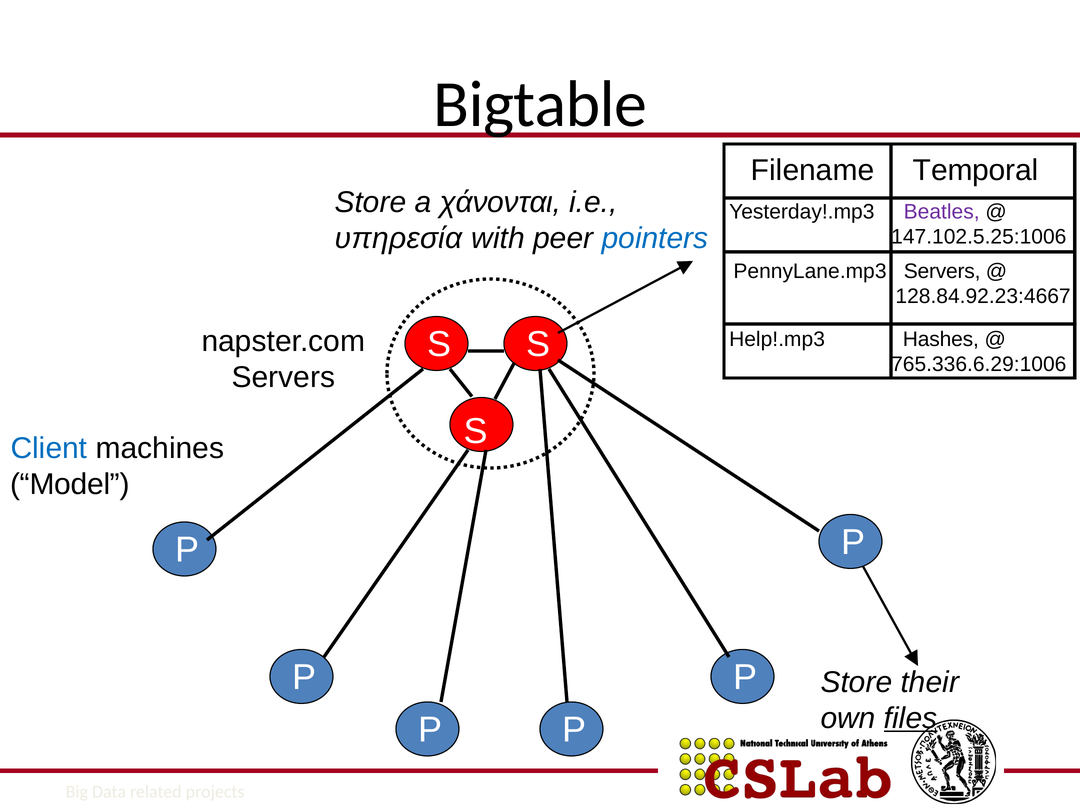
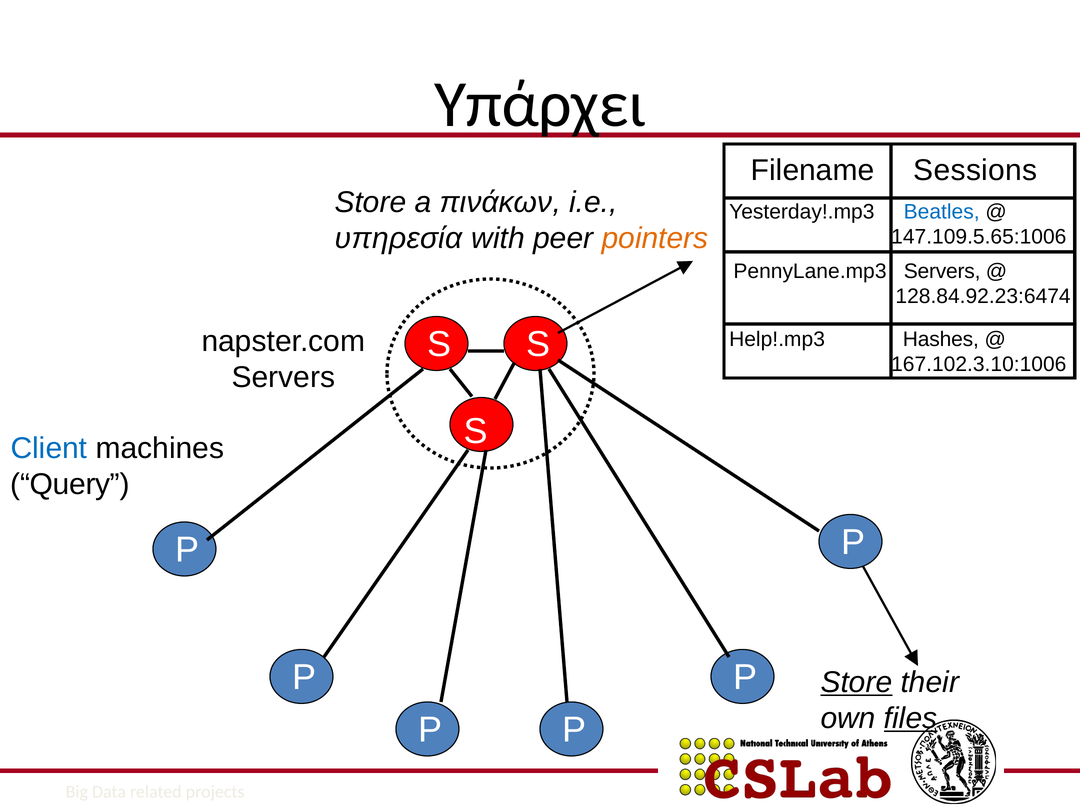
Bigtable: Bigtable -> Υπάρχει (540, 105)
Temporal: Temporal -> Sessions (975, 171)
χάνονται: χάνονται -> πινάκων (500, 202)
Beatles colour: purple -> blue (942, 212)
pointers colour: blue -> orange (655, 238)
147.102.5.25:1006: 147.102.5.25:1006 -> 147.109.5.65:1006 (979, 237)
128.84.92.23:4667: 128.84.92.23:4667 -> 128.84.92.23:6474 (983, 296)
765.336.6.29:1006: 765.336.6.29:1006 -> 167.102.3.10:1006 (979, 365)
Model: Model -> Query (70, 484)
Store underline: none -> present (856, 682)
